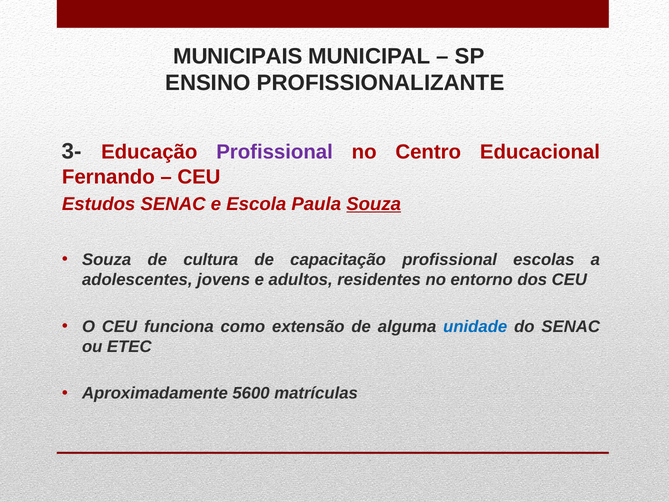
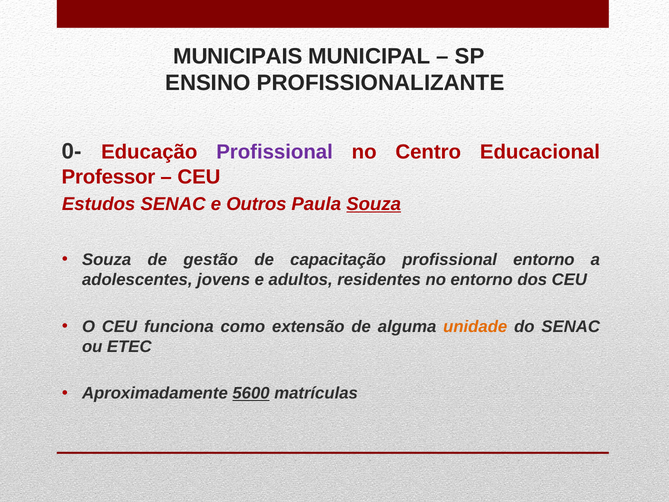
3-: 3- -> 0- (72, 151)
Fernando: Fernando -> Professor (108, 177)
Escola: Escola -> Outros (256, 204)
cultura: cultura -> gestão (211, 259)
profissional escolas: escolas -> entorno (544, 259)
unidade colour: blue -> orange (475, 326)
5600 underline: none -> present (251, 393)
